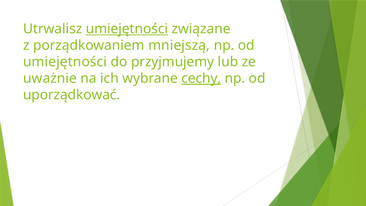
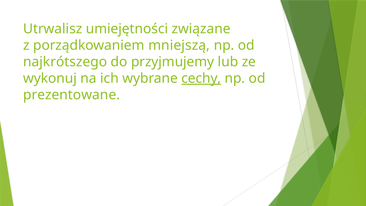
umiejętności underline: present -> none (127, 29)
umiejętności: umiejętności -> najkrótszego (65, 62)
uważnie: uważnie -> wykonuj (50, 78)
uporządkować: uporządkować -> prezentowane (72, 95)
